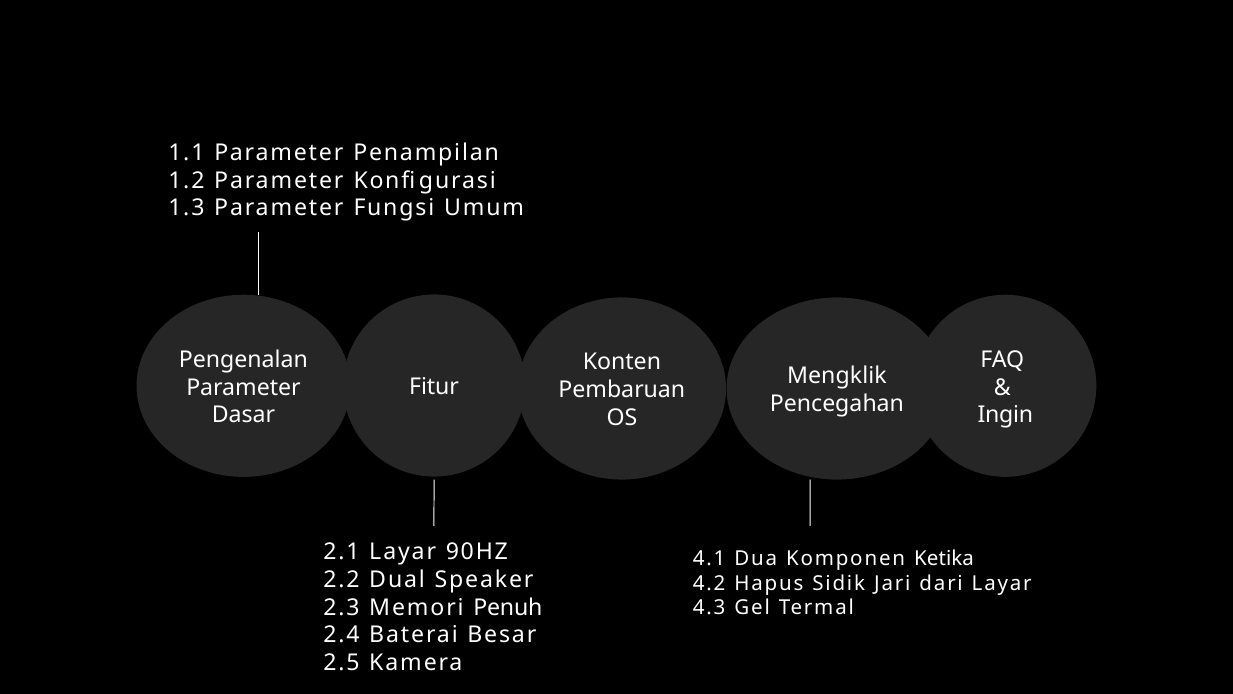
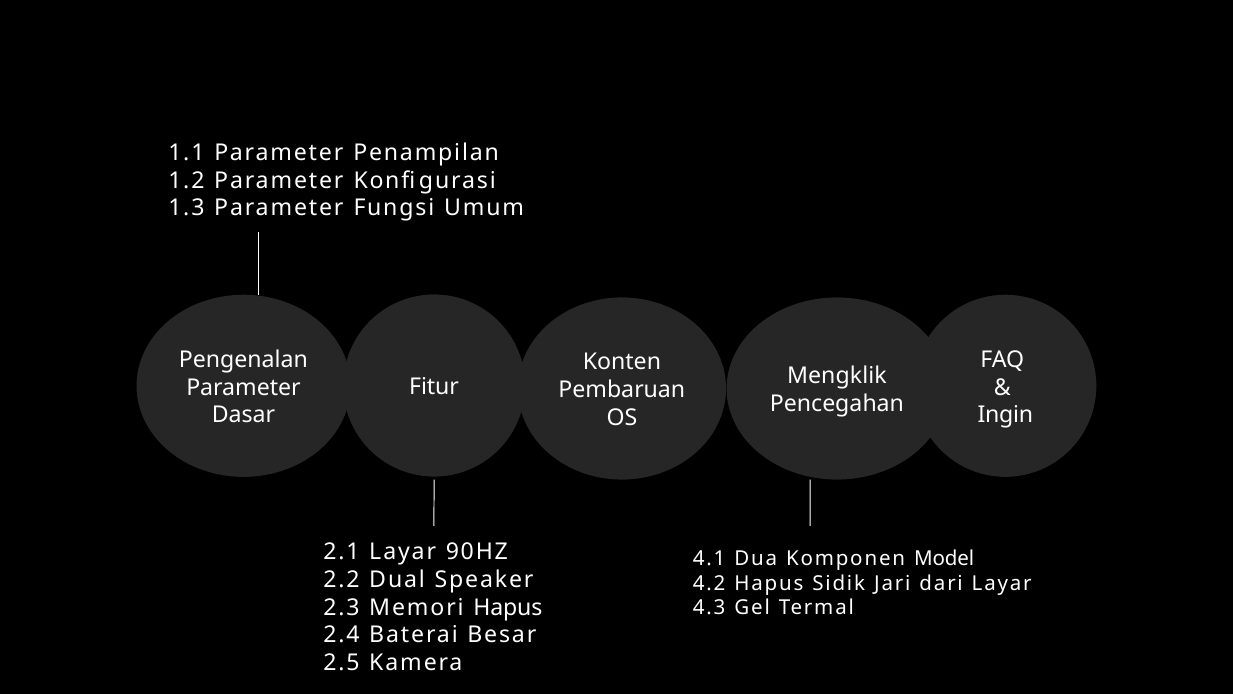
Ketika: Ketika -> Model (944, 558)
Memori Penuh: Penuh -> Hapus (508, 607)
